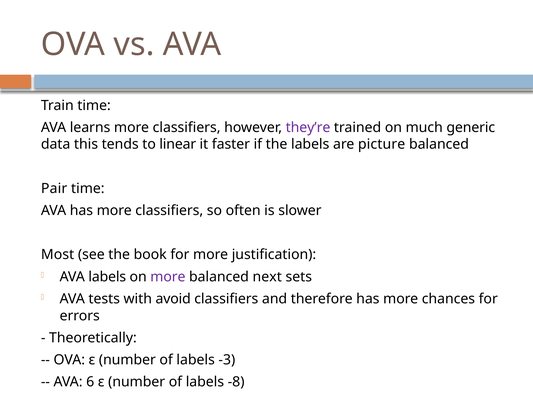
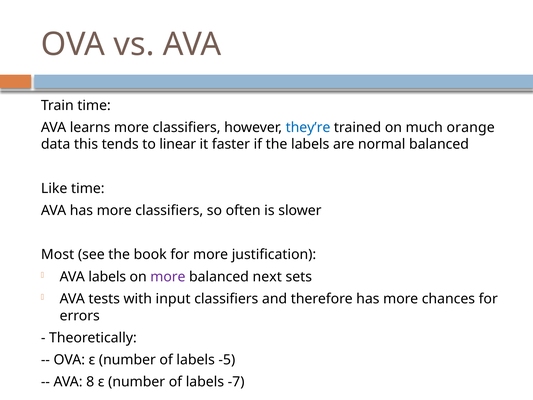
they’re colour: purple -> blue (308, 127)
generic: generic -> orange (471, 127)
picture: picture -> normal (382, 144)
Pair: Pair -> Like (54, 188)
avoid: avoid -> input (173, 299)
-3: -3 -> -5 (227, 360)
6: 6 -> 8 (90, 382)
-8: -8 -> -7 (236, 382)
